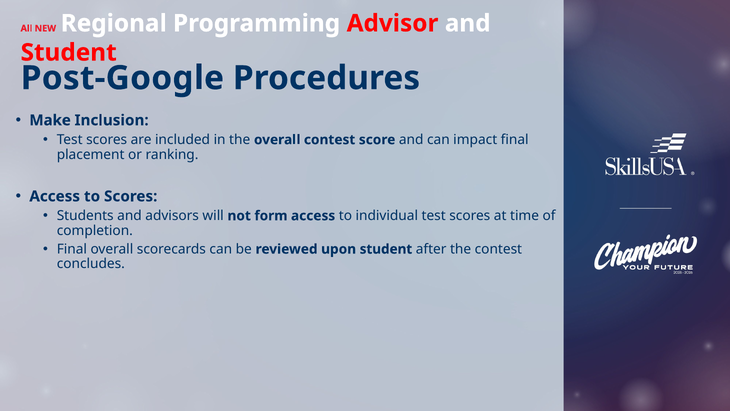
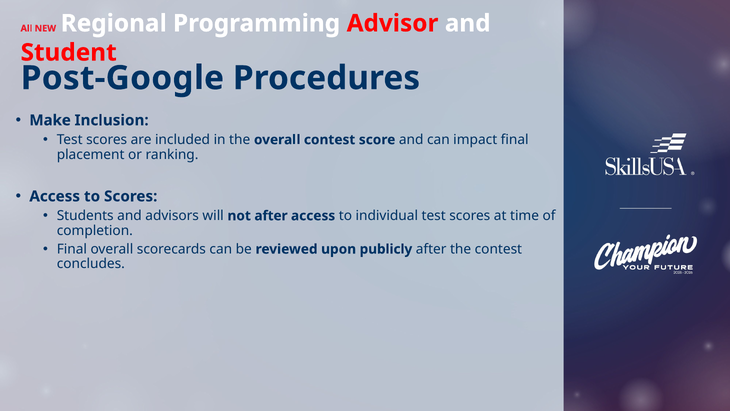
not form: form -> after (271, 216)
upon student: student -> publicly (386, 249)
